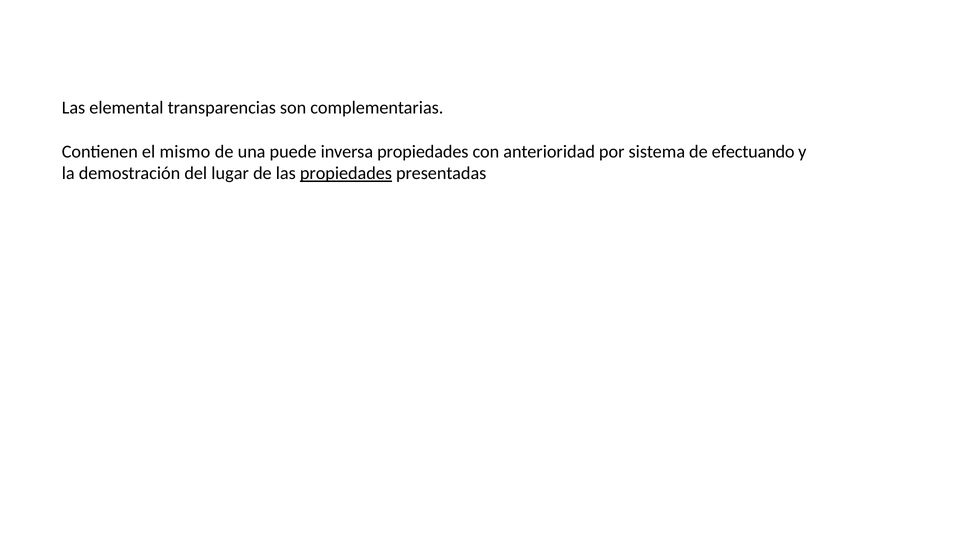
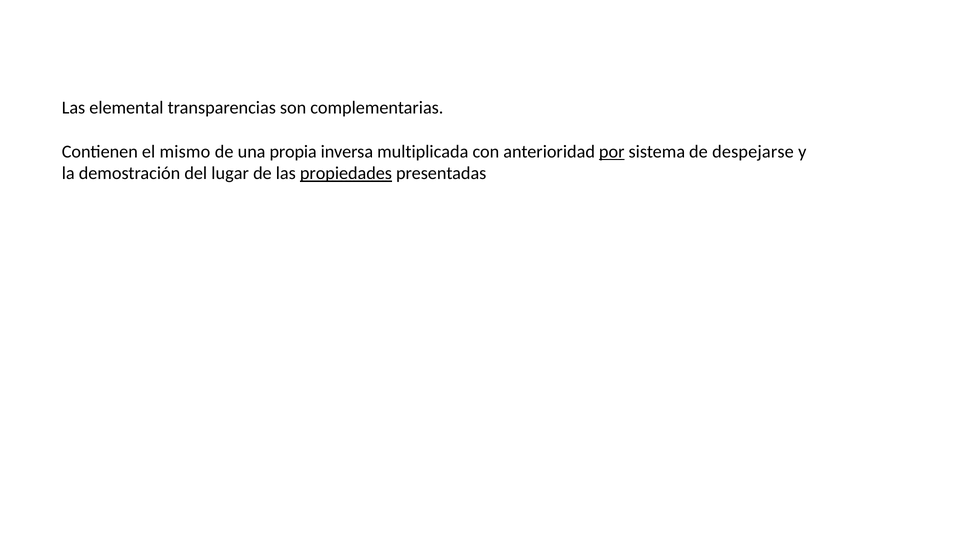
puede: puede -> propia (293, 151)
inversa propiedades: propiedades -> multiplicada (423, 151)
por underline: none -> present (612, 151)
efectuando: efectuando -> despejarse (753, 151)
